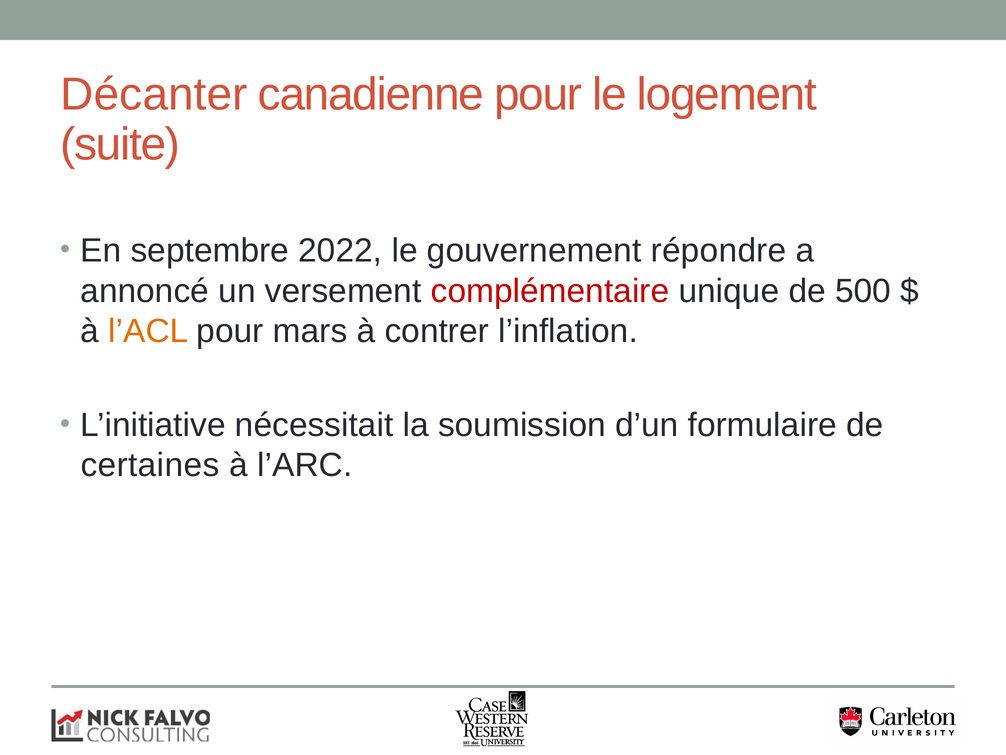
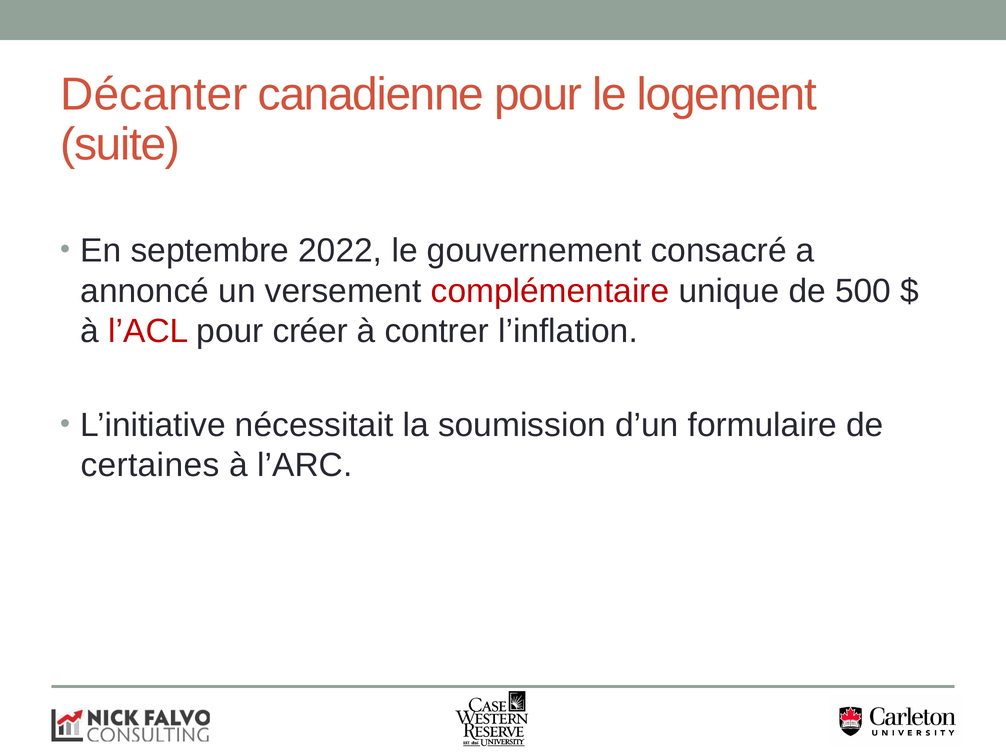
répondre: répondre -> consacré (719, 250)
l’ACL colour: orange -> red (148, 331)
mars: mars -> créer (310, 331)
